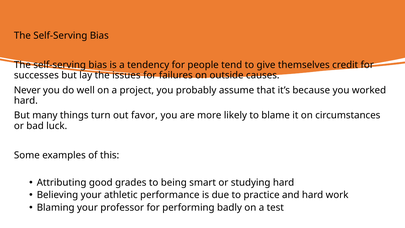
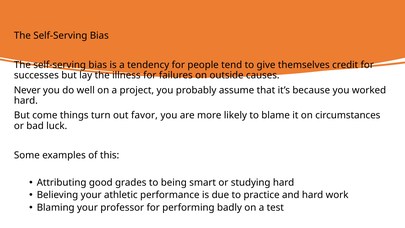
issues: issues -> illness (126, 75)
many: many -> come (45, 115)
